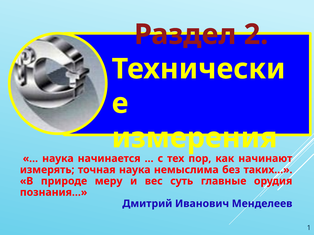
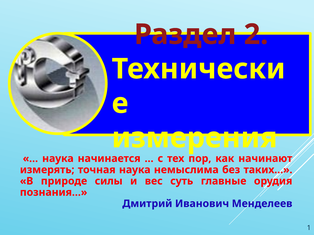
меру: меру -> силы (109, 181)
